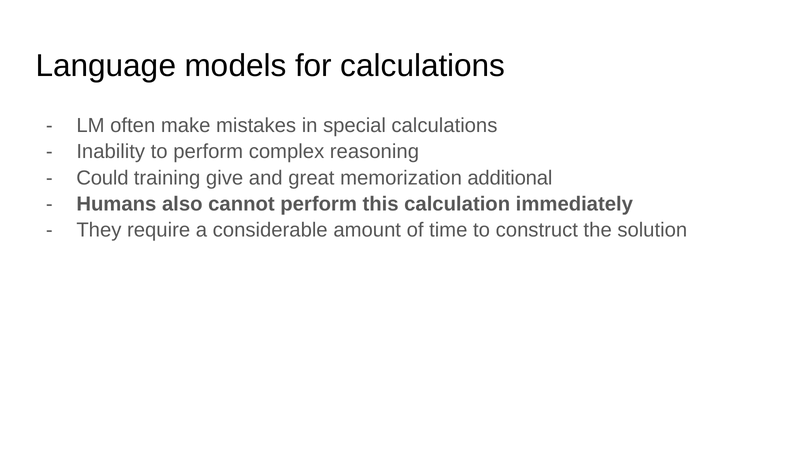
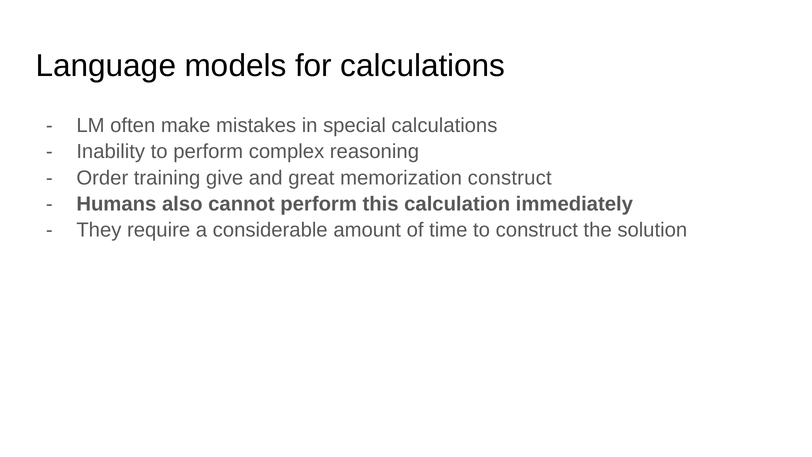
Could: Could -> Order (102, 178)
memorization additional: additional -> construct (510, 178)
